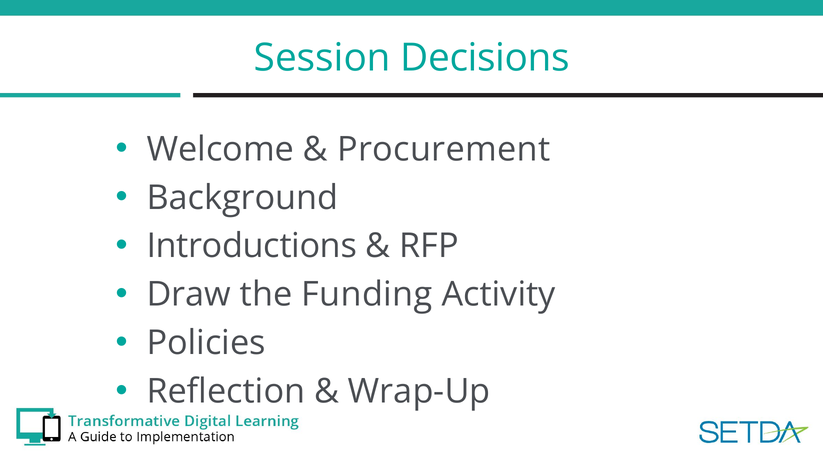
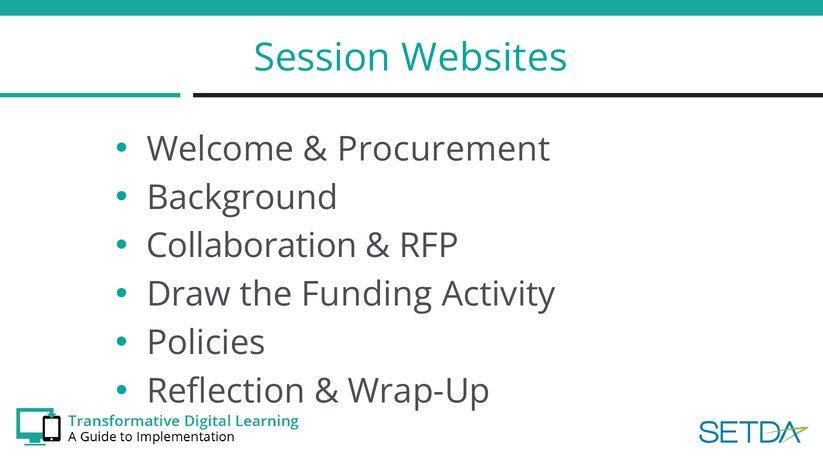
Decisions: Decisions -> Websites (485, 58)
Introductions: Introductions -> Collaboration (252, 246)
